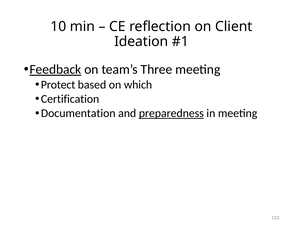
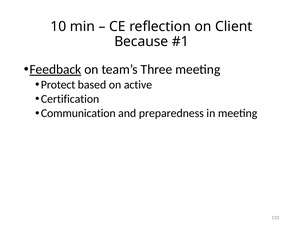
Ideation: Ideation -> Because (141, 41)
which: which -> active (138, 84)
Documentation: Documentation -> Communication (78, 113)
preparedness underline: present -> none (171, 113)
